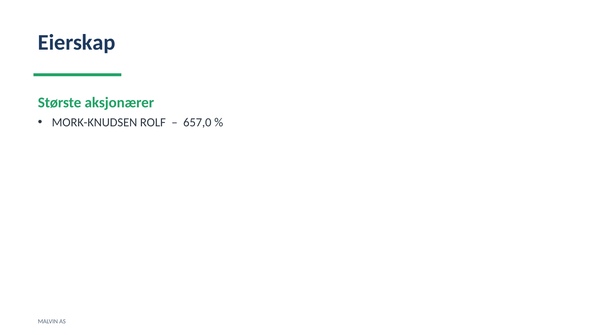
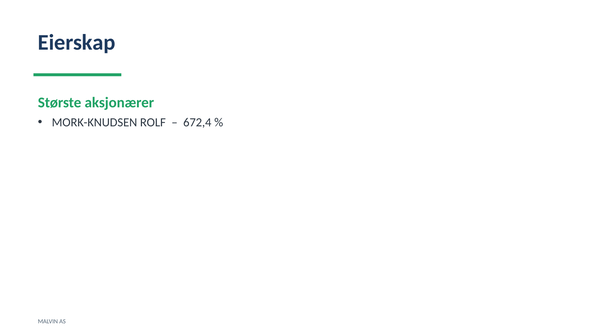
657,0: 657,0 -> 672,4 (197, 122)
